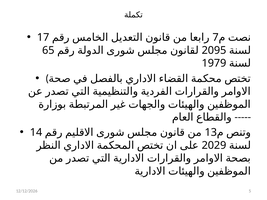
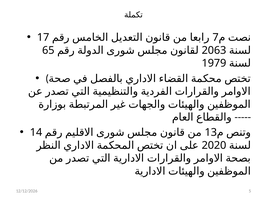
2095: 2095 -> 2063 (214, 50)
2029: 2029 -> 2020 (214, 145)
